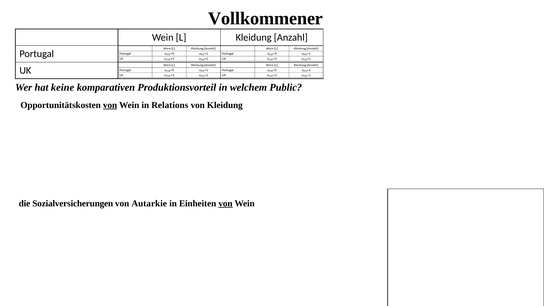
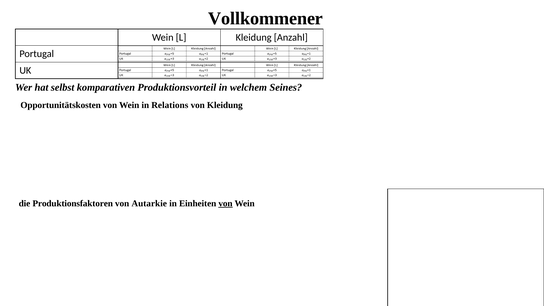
keine: keine -> selbst (63, 87)
Public: Public -> Seines (286, 87)
von underline: present -> none (110, 105)
Sozialversicherungen: Sozialversicherungen -> Produktionsfaktoren (73, 204)
